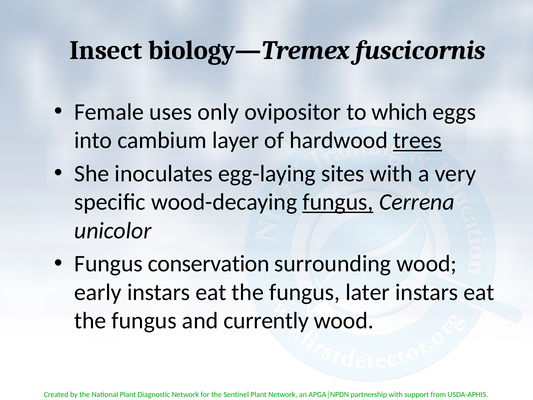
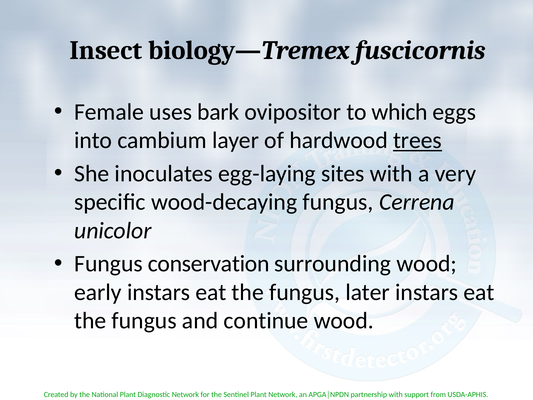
only: only -> bark (218, 112)
fungus underline: present -> none (338, 202)
currently: currently -> continue (266, 321)
